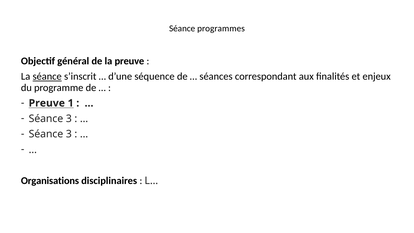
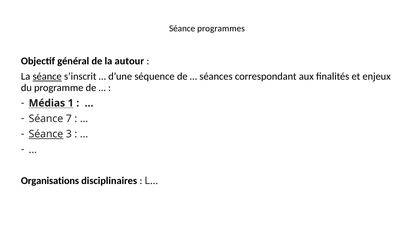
la preuve: preuve -> autour (129, 61)
Preuve: Preuve -> Médias (47, 103)
3: 3 -> 7 (69, 119)
Séance underline: none -> present (46, 134)
